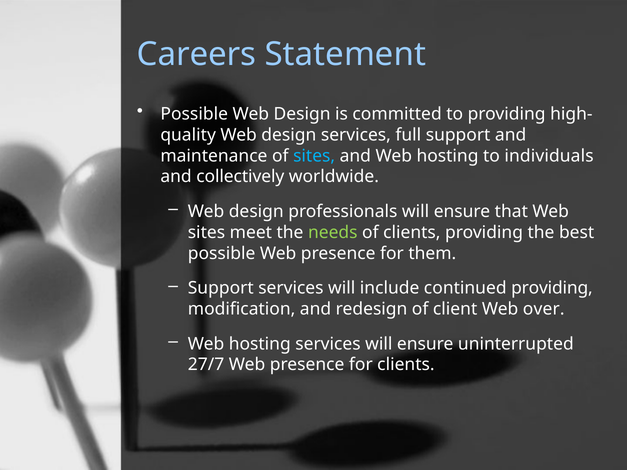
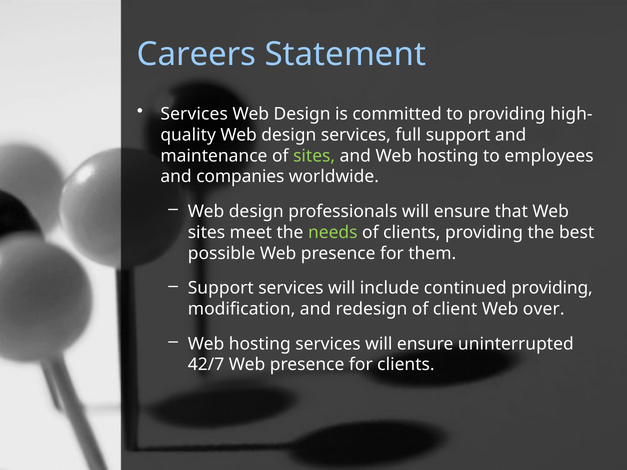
Possible: Possible -> Services (194, 114)
sites colour: light blue -> light green (314, 156)
individuals: individuals -> employees (549, 156)
collectively: collectively -> companies (240, 177)
27/7: 27/7 -> 42/7 (206, 365)
